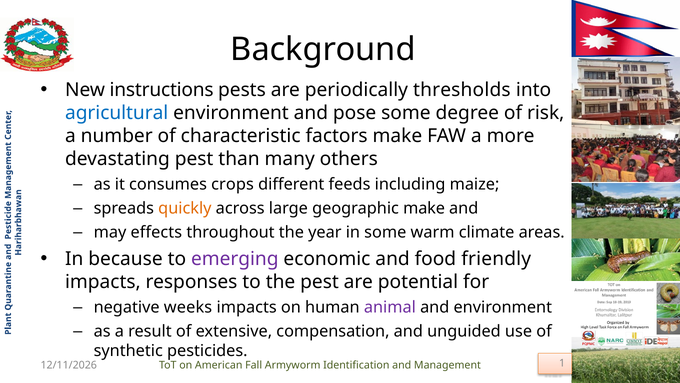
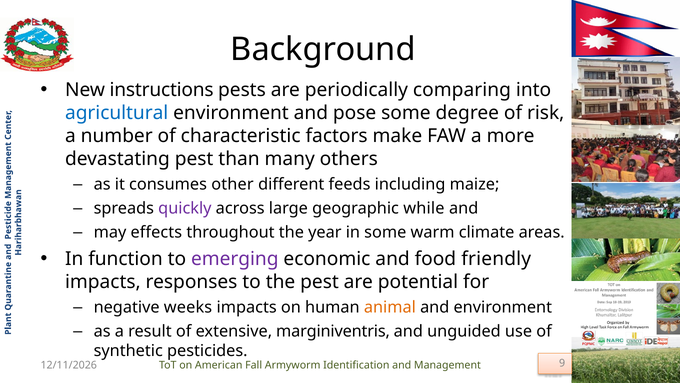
thresholds: thresholds -> comparing (462, 90)
crops: crops -> other (232, 184)
quickly colour: orange -> purple (185, 208)
geographic make: make -> while (424, 208)
because: because -> function (126, 259)
animal colour: purple -> orange (390, 307)
compensation: compensation -> marginiventris (333, 331)
1: 1 -> 9 (562, 363)
